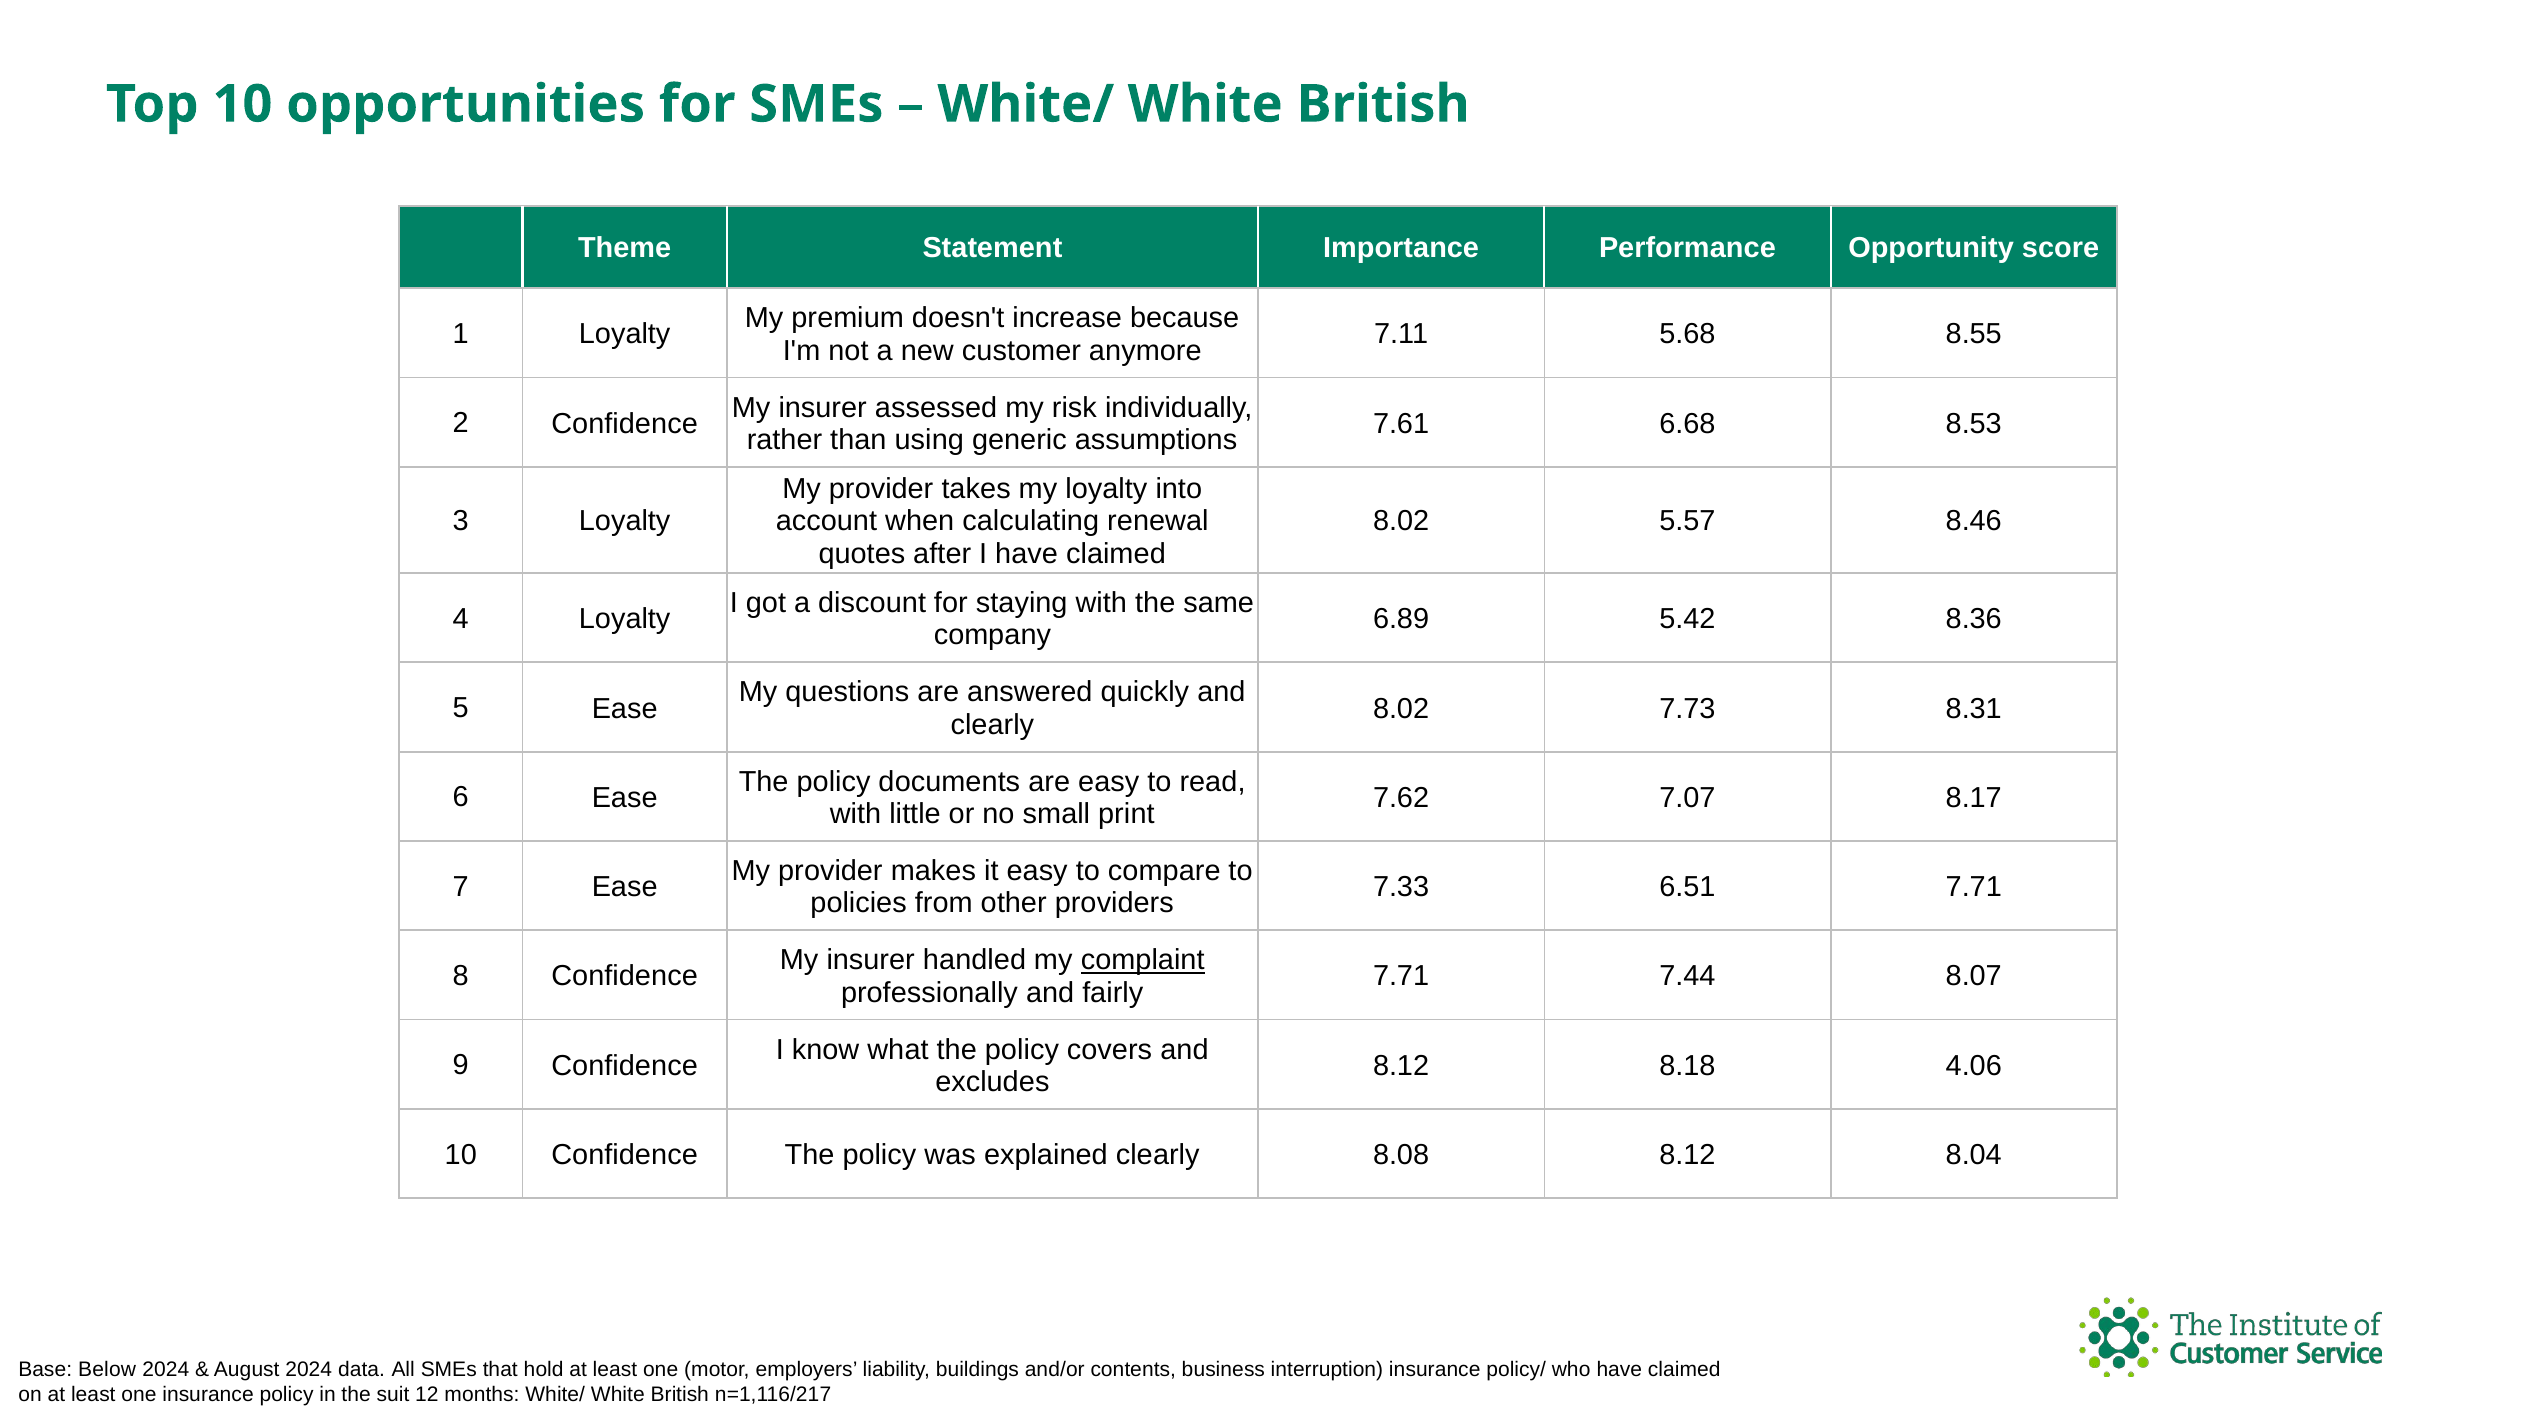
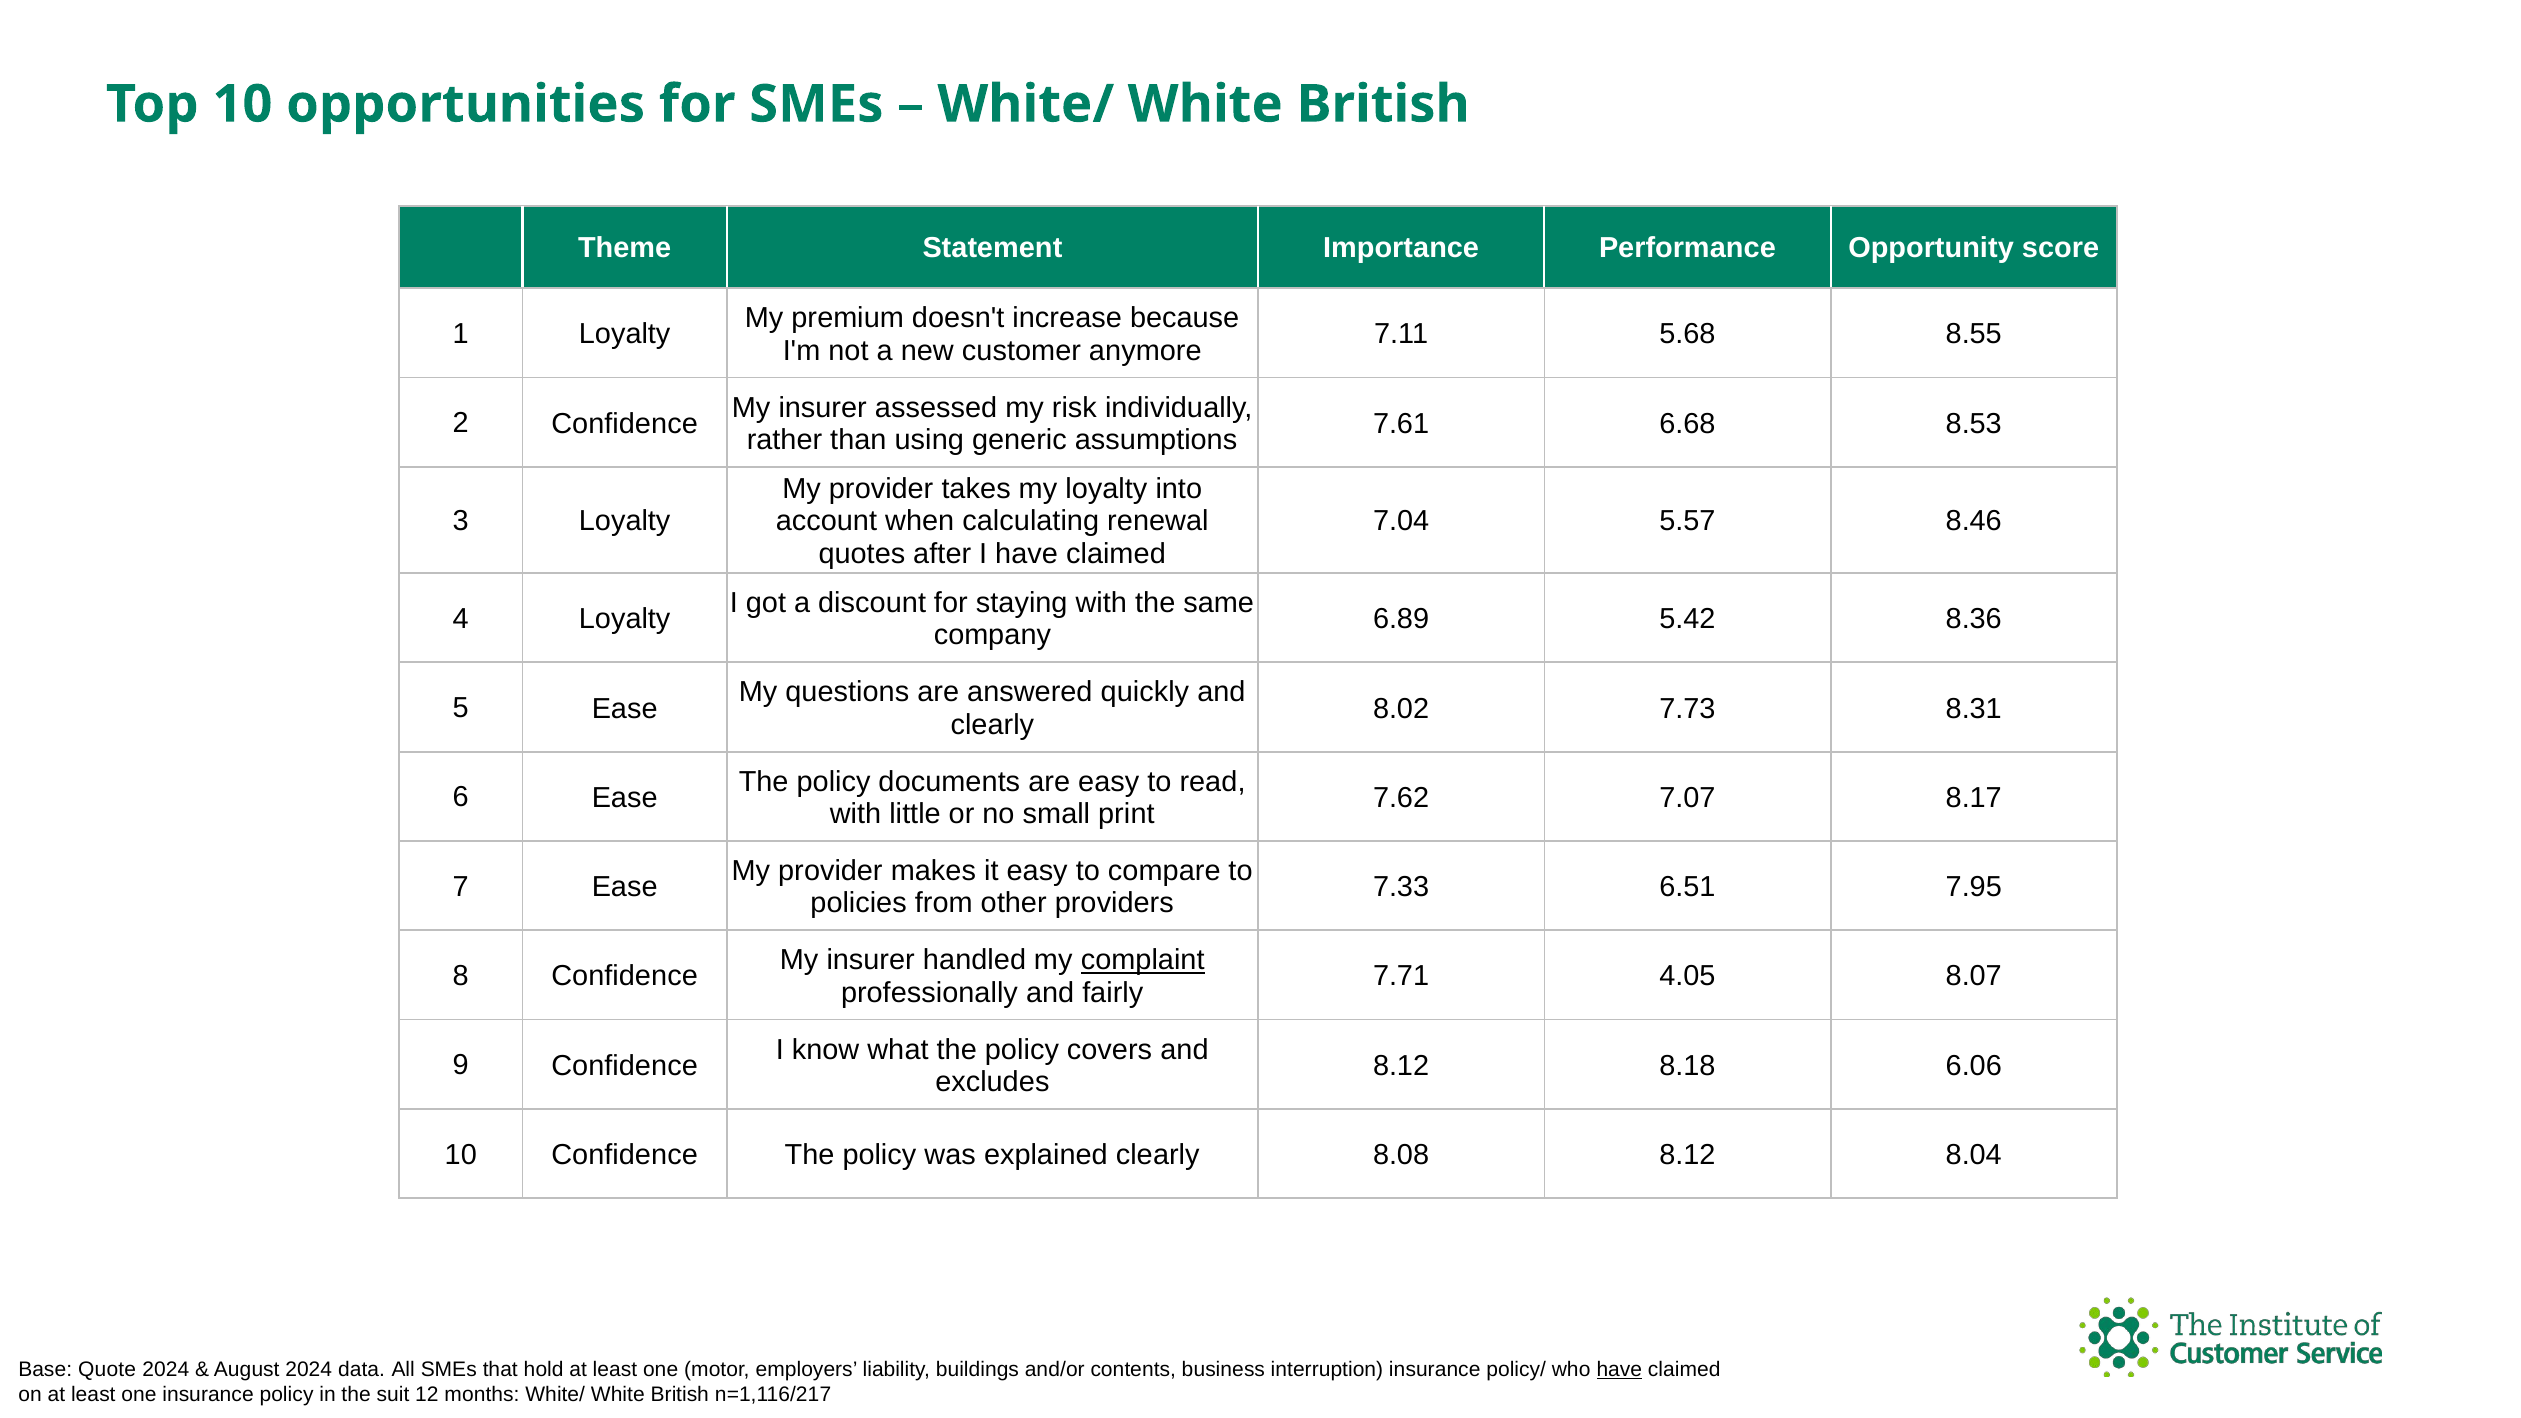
8.02: 8.02 -> 7.04 (1401, 521)
6.51 7.71: 7.71 -> 7.95 (1974, 887)
7.44: 7.44 -> 4.05 (1687, 976)
4.06: 4.06 -> 6.06 (1974, 1066)
Below: Below -> Quote (107, 1370)
have underline: none -> present (1619, 1370)
